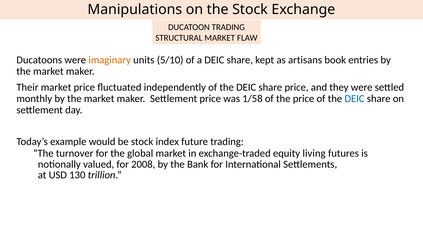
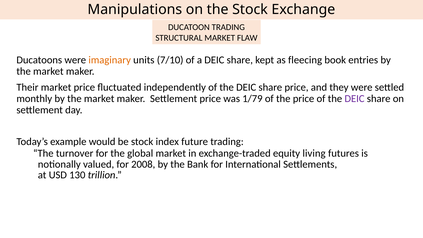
5/10: 5/10 -> 7/10 (170, 60)
artisans: artisans -> fleecing (305, 60)
1/58: 1/58 -> 1/79 (252, 99)
DEIC colour: blue -> purple (355, 99)
